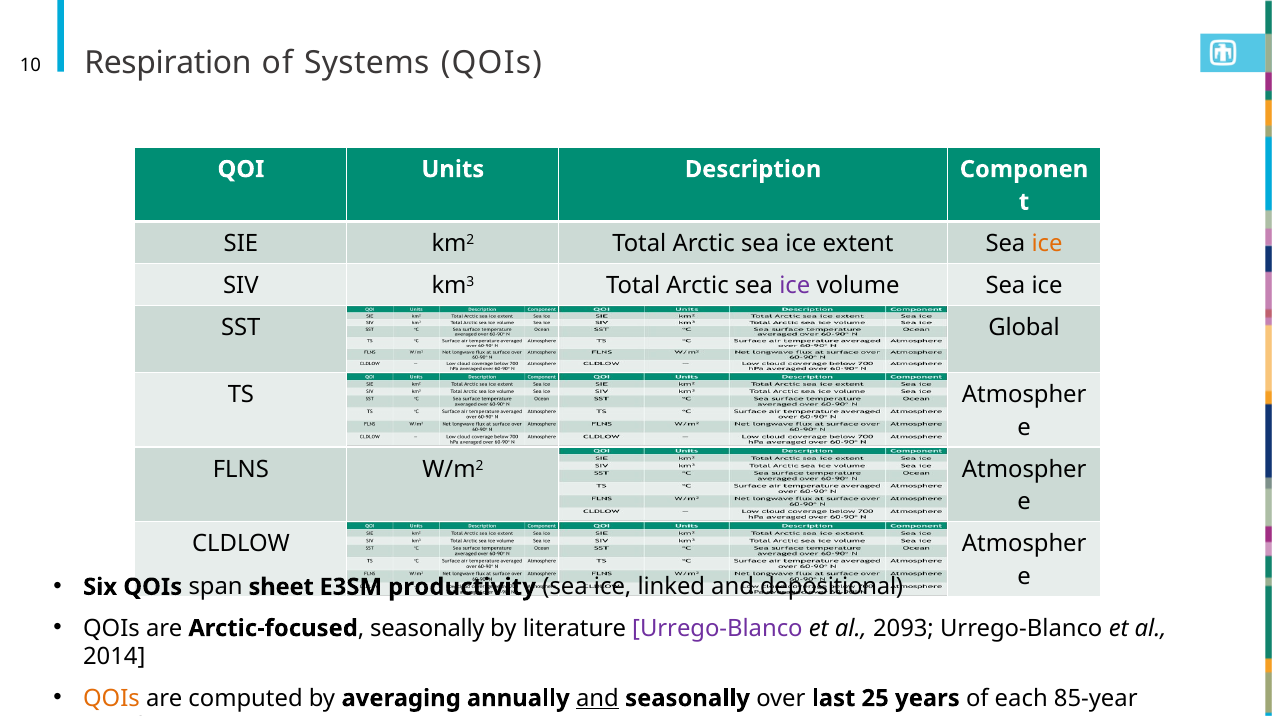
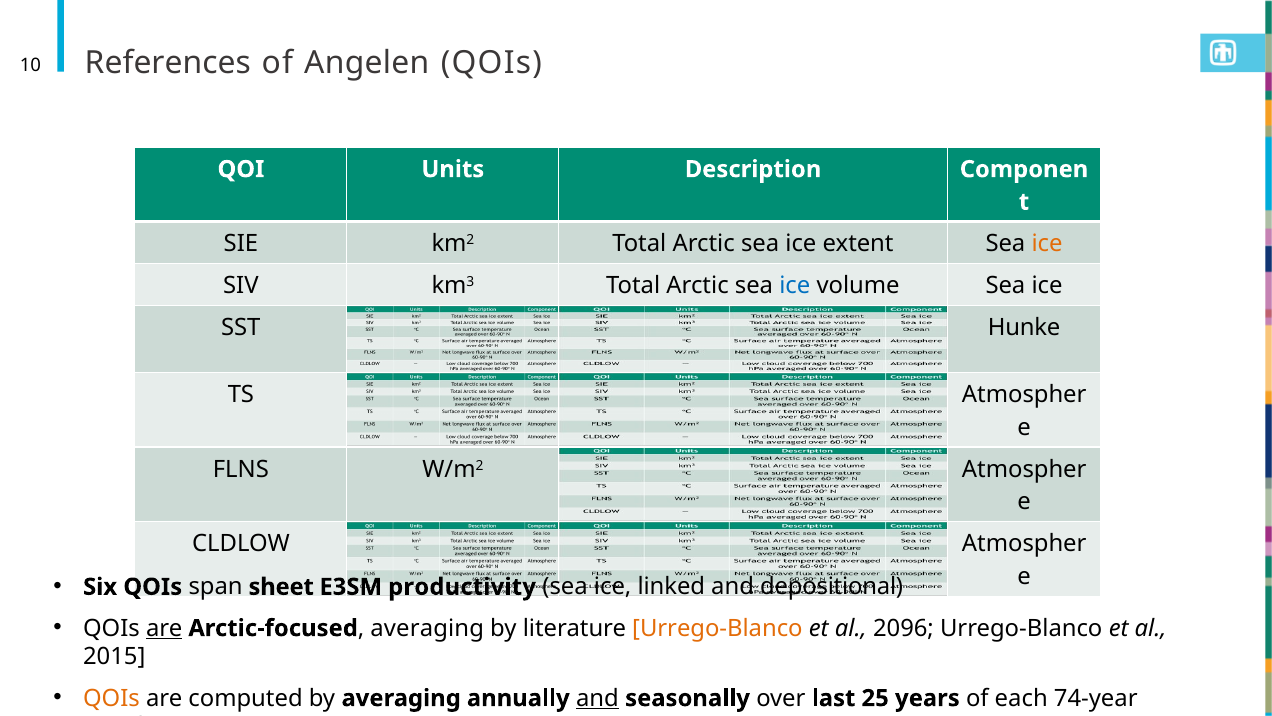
Respiration: Respiration -> References (168, 63)
Systems: Systems -> Angelen (367, 63)
ice colour: purple -> blue (795, 286)
Global: Global -> Hunke (1024, 328)
are underline: none -> present (164, 628)
seasonally: seasonally -> averaging (427, 628)
Urrego-Blanco colour: purple -> orange (717, 628)
2093: 2093 -> 2096 (903, 628)
2014: 2014 -> 2015 (114, 656)
85-year: 85-year -> 74-year (1096, 698)
